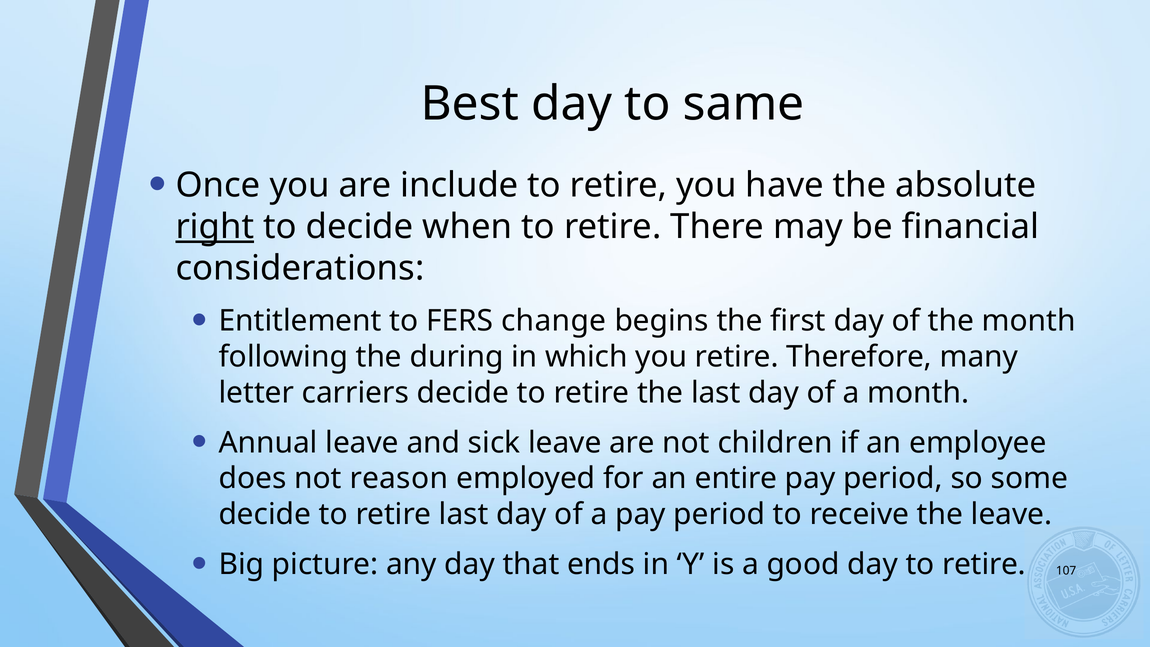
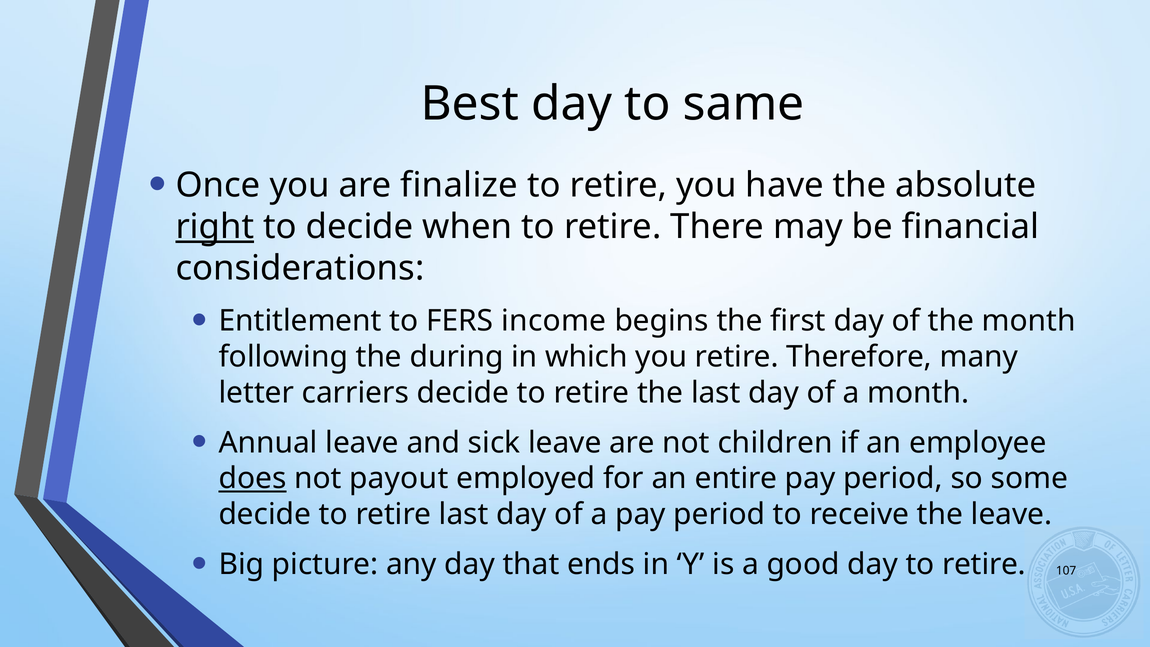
include: include -> finalize (459, 185)
change: change -> income (554, 321)
does underline: none -> present (253, 478)
reason: reason -> payout (399, 478)
